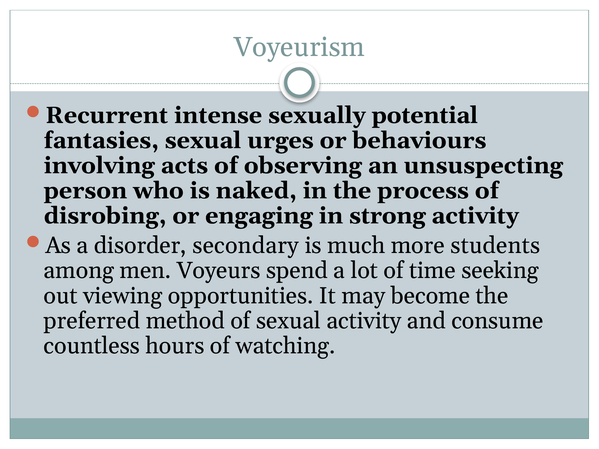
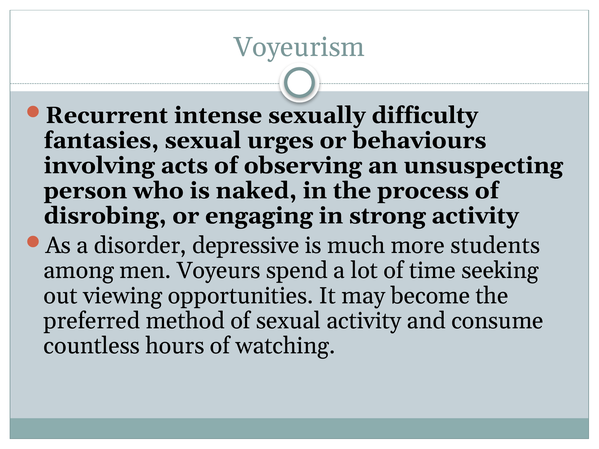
potential: potential -> difficulty (425, 115)
secondary: secondary -> depressive (246, 246)
